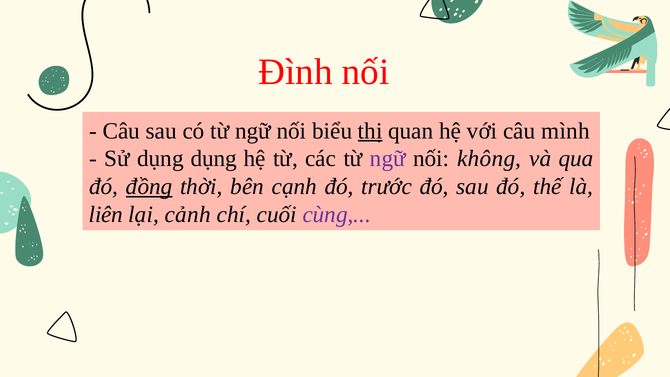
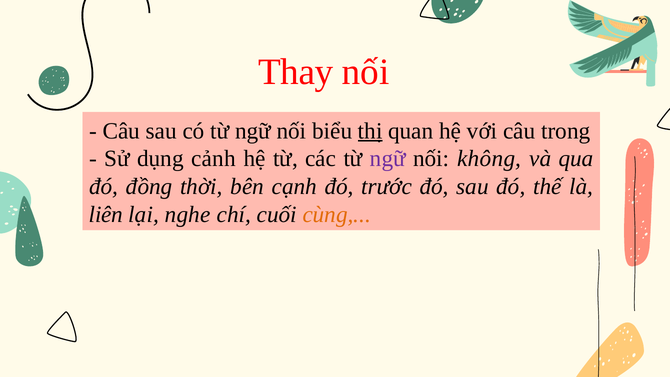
Đình: Đình -> Thay (296, 72)
mình: mình -> trong (566, 131)
dụng dụng: dụng -> cảnh (214, 159)
đồng underline: present -> none (149, 187)
cảnh: cảnh -> nghe (188, 215)
cùng colour: purple -> orange (337, 215)
